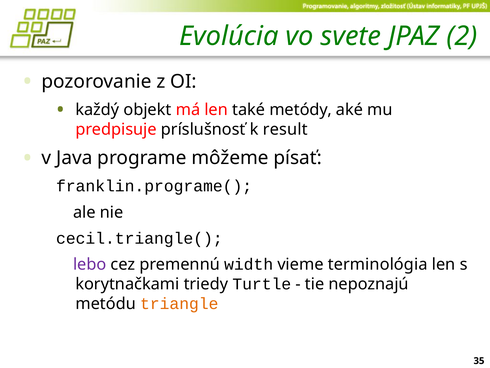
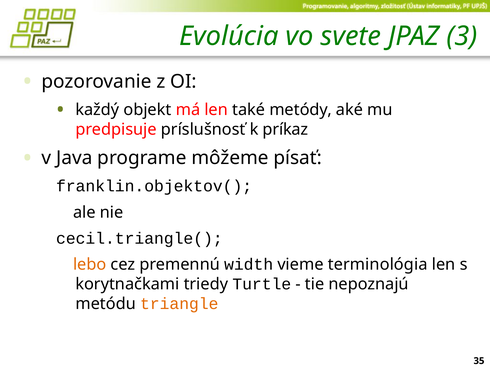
2: 2 -> 3 (462, 36)
result: result -> príkaz (285, 129)
franklin.programe(: franklin.programe( -> franklin.objektov( (154, 186)
lebo colour: purple -> orange (90, 264)
